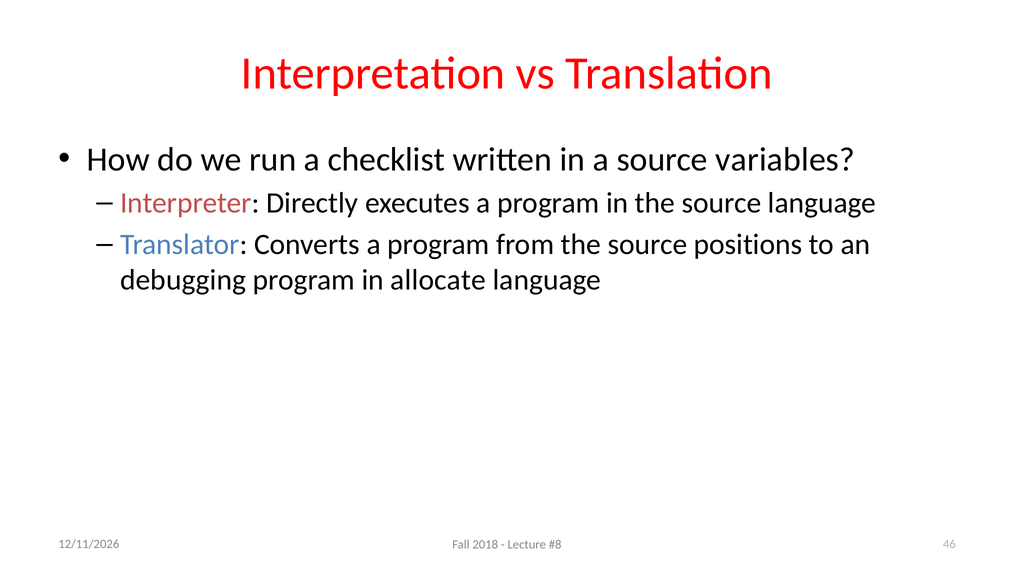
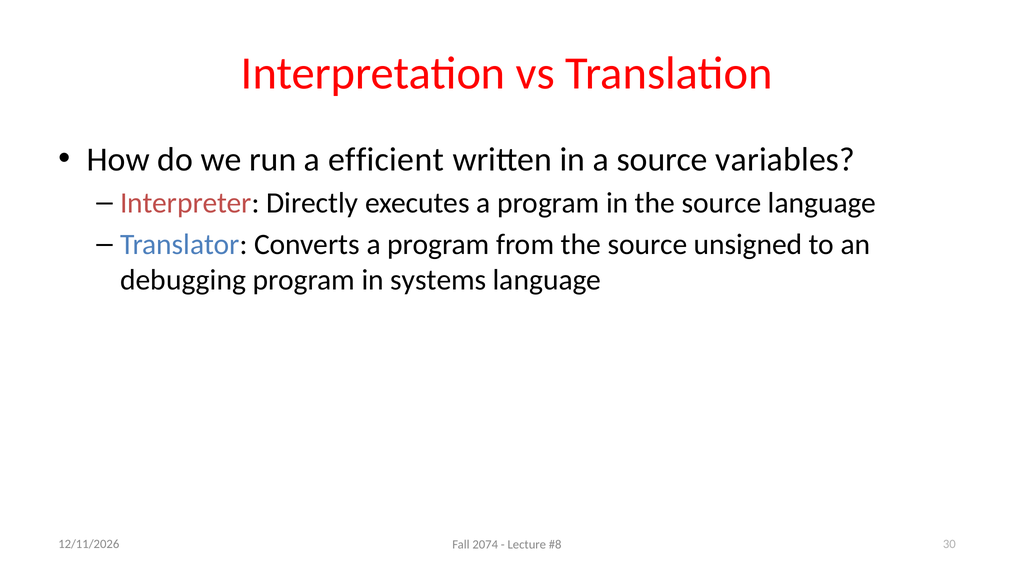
checklist: checklist -> efficient (386, 160)
positions: positions -> unsigned (748, 245)
allocate: allocate -> systems (438, 280)
2018: 2018 -> 2074 (485, 545)
46: 46 -> 30 (949, 545)
